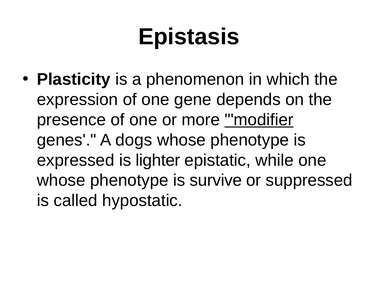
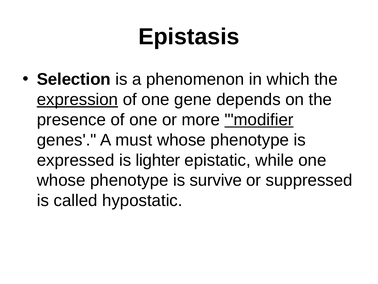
Plasticity: Plasticity -> Selection (74, 79)
expression underline: none -> present (77, 99)
dogs: dogs -> must (134, 140)
